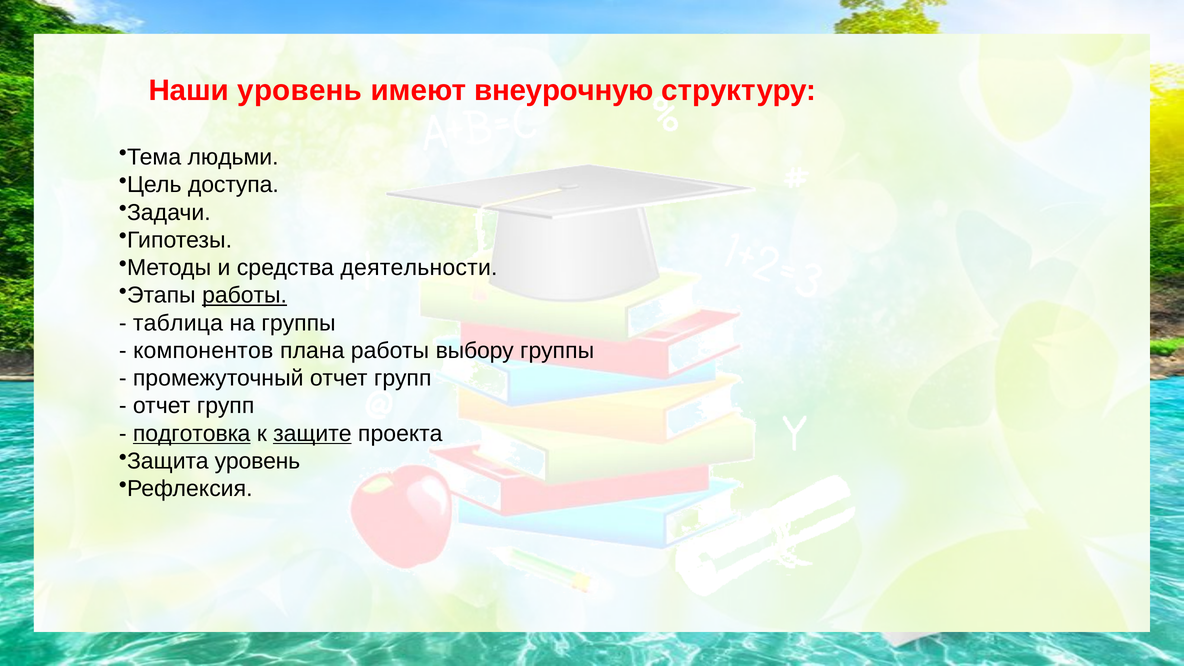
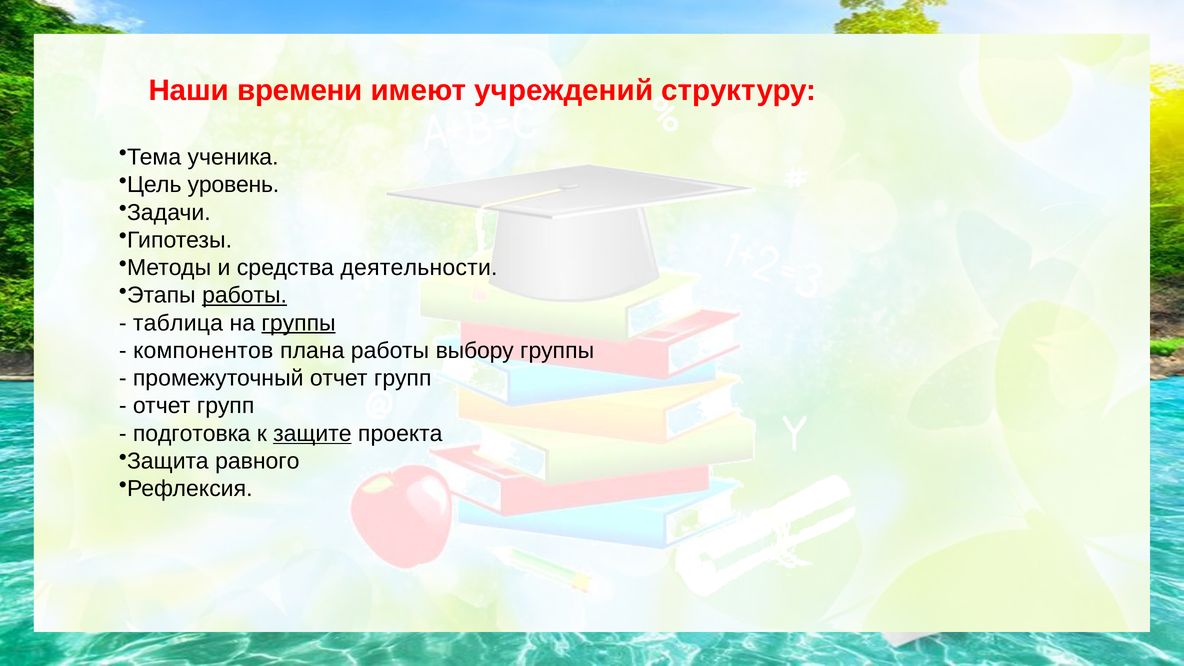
Наши уровень: уровень -> времени (300, 90)
внеурочную: внеурочную -> учреждений (564, 90)
людьми: людьми -> ученика (233, 157)
доступа: доступа -> уровень (233, 185)
группы underline: none -> present (299, 323)
подготовка underline: present -> none (192, 434)
Защита уровень: уровень -> равного (257, 461)
